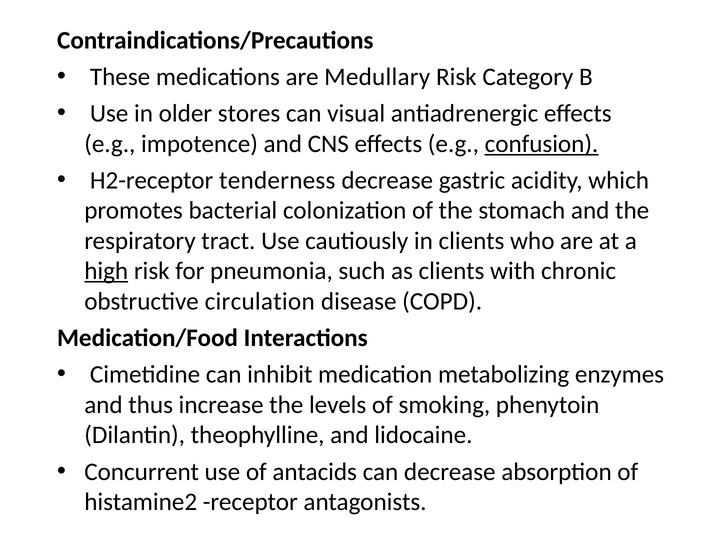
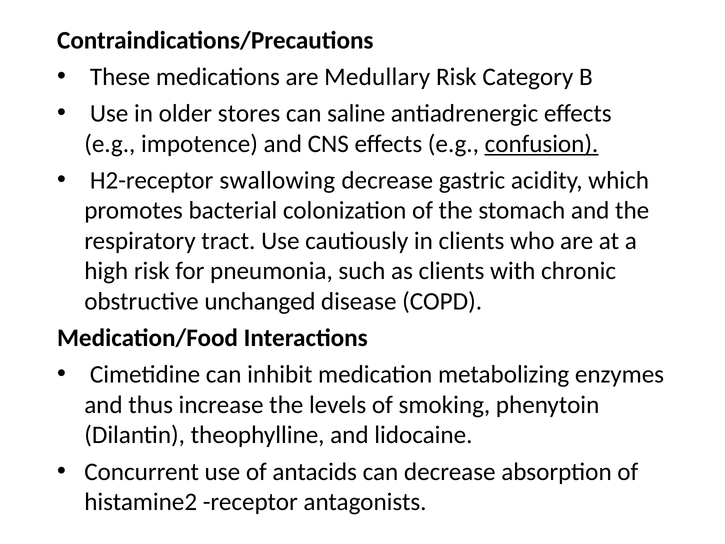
visual: visual -> saline (356, 113)
tenderness: tenderness -> swallowing (277, 180)
high underline: present -> none (106, 271)
circulation: circulation -> unchanged (260, 301)
